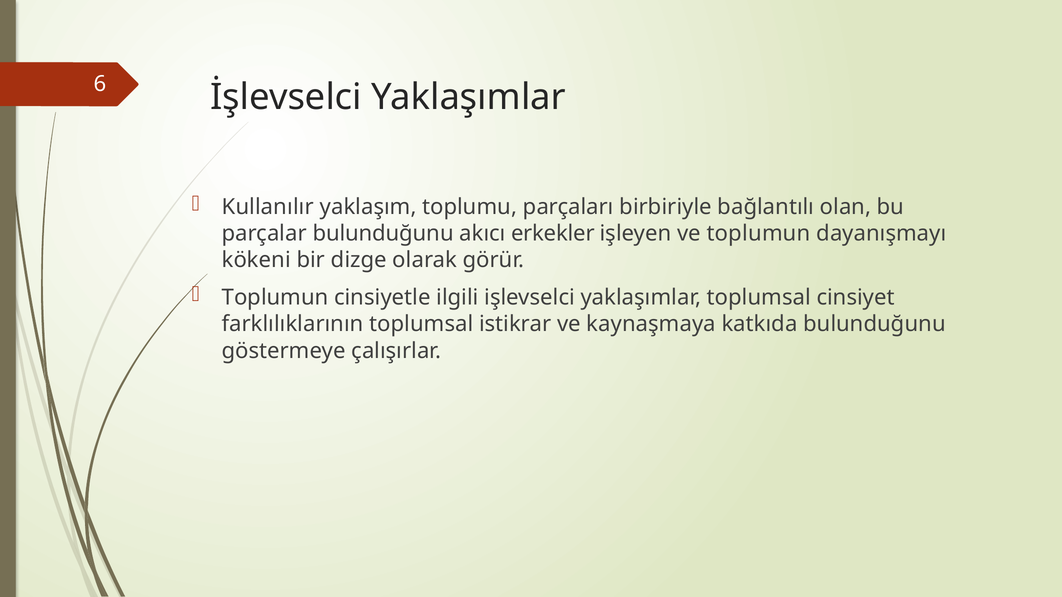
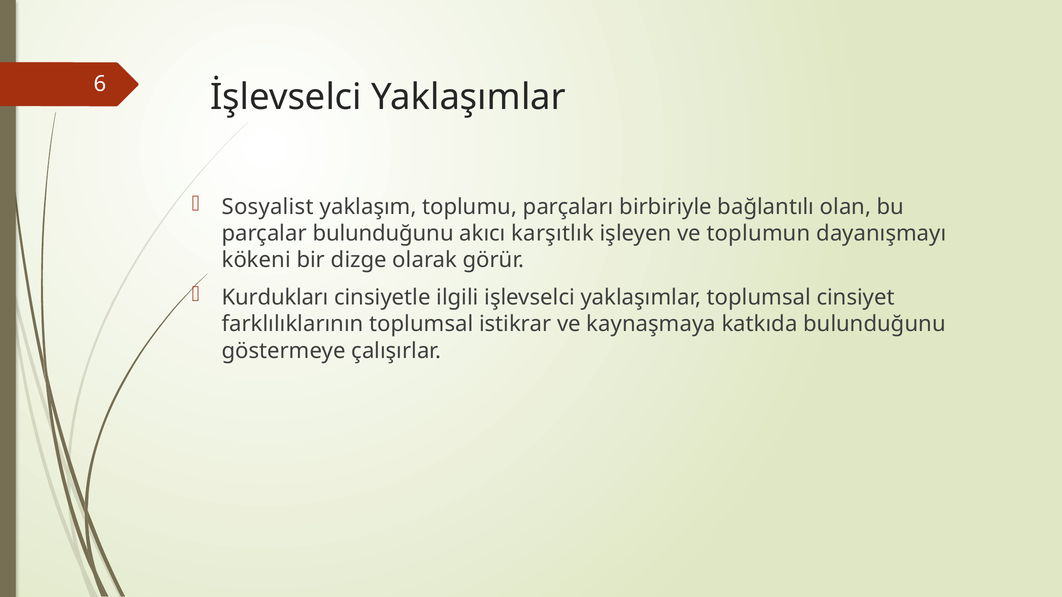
Kullanılır: Kullanılır -> Sosyalist (268, 207)
erkekler: erkekler -> karşıtlık (553, 234)
Toplumun: Toplumun -> Kurdukları (275, 298)
